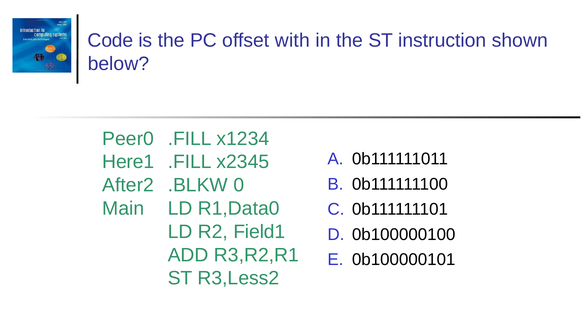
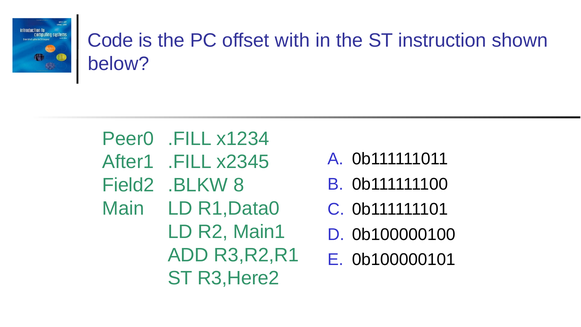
Here1: Here1 -> After1 (128, 162)
After2: After2 -> Field2 (128, 185)
0: 0 -> 8 (239, 185)
Field1: Field1 -> Main1 (259, 232)
R3,Less2: R3,Less2 -> R3,Here2 (238, 278)
